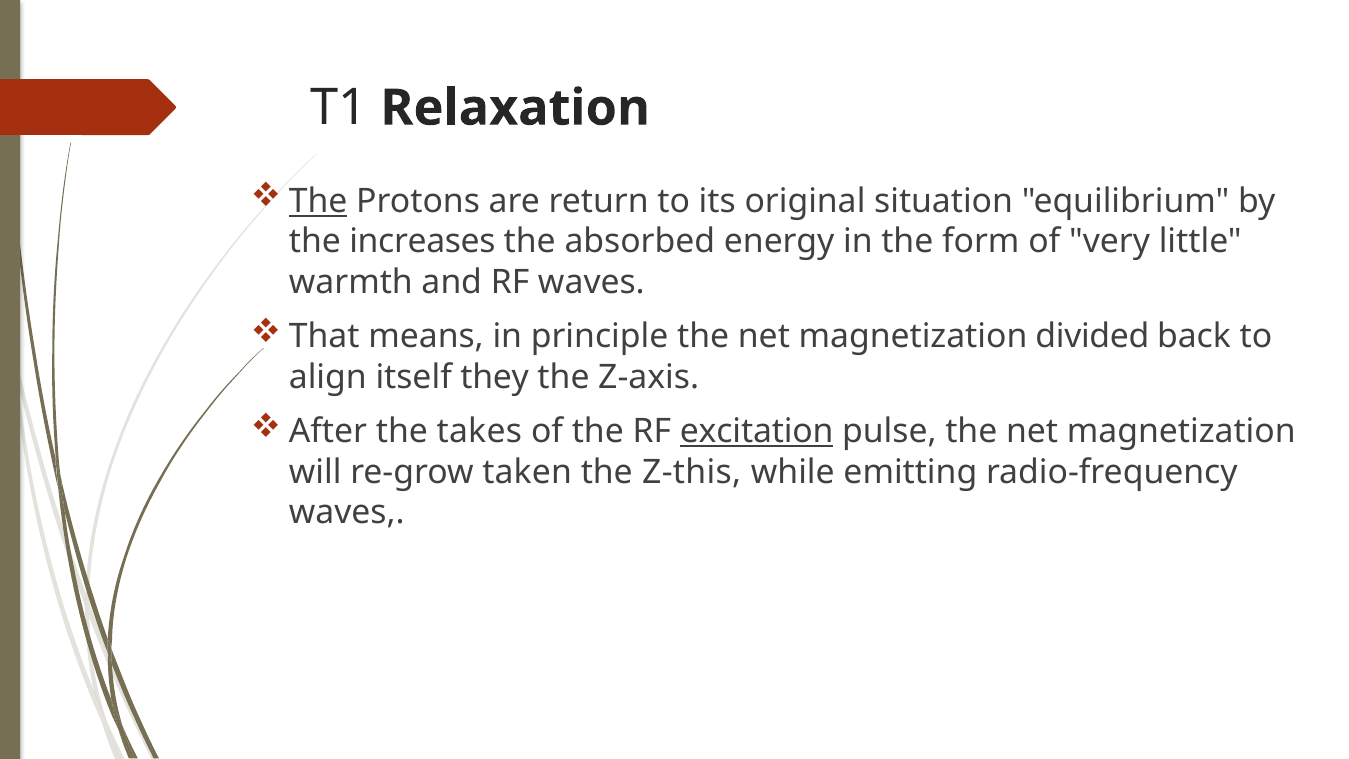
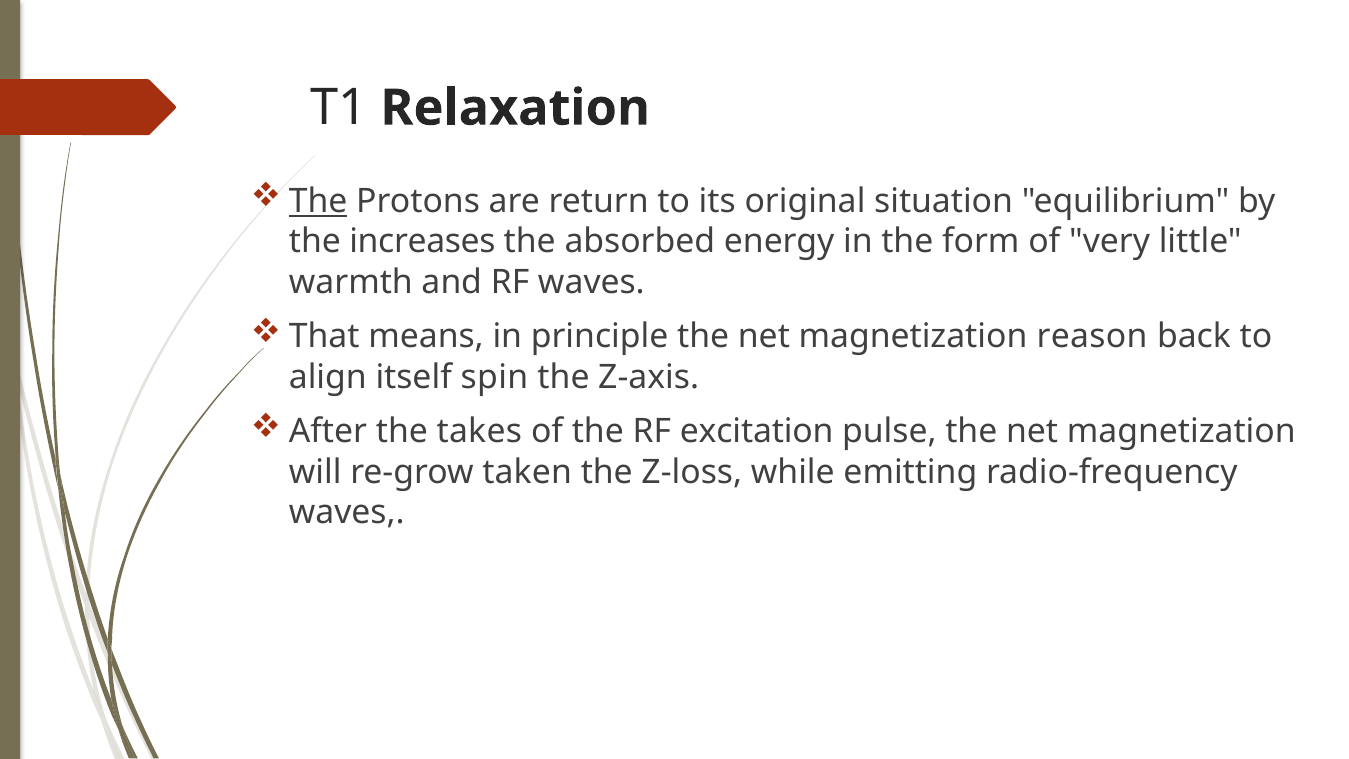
divided: divided -> reason (1092, 337)
they: they -> spin (494, 377)
excitation underline: present -> none (757, 432)
Z-this: Z-this -> Z-loss (692, 472)
